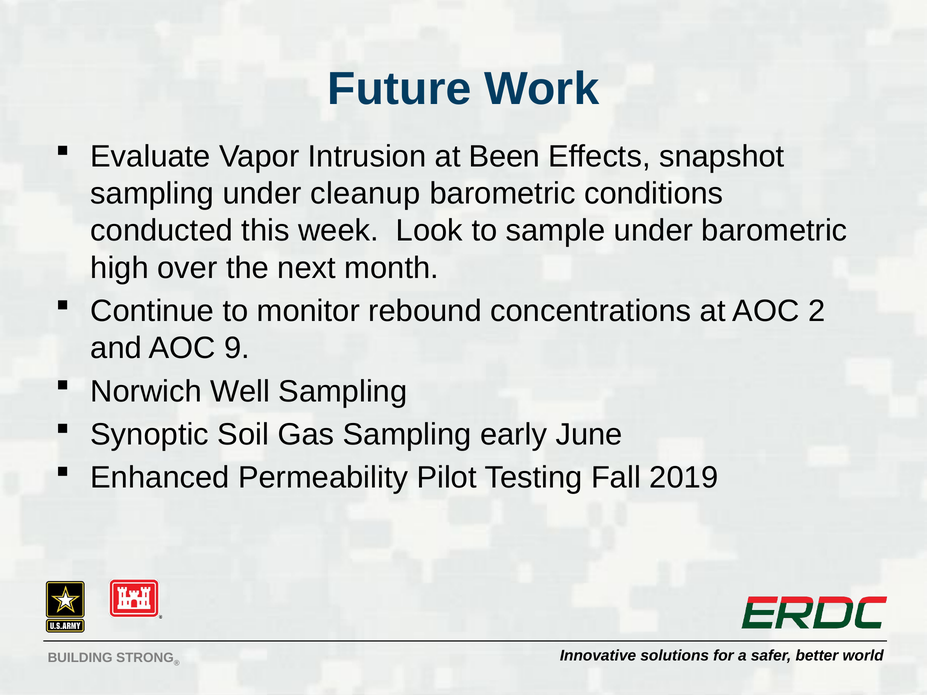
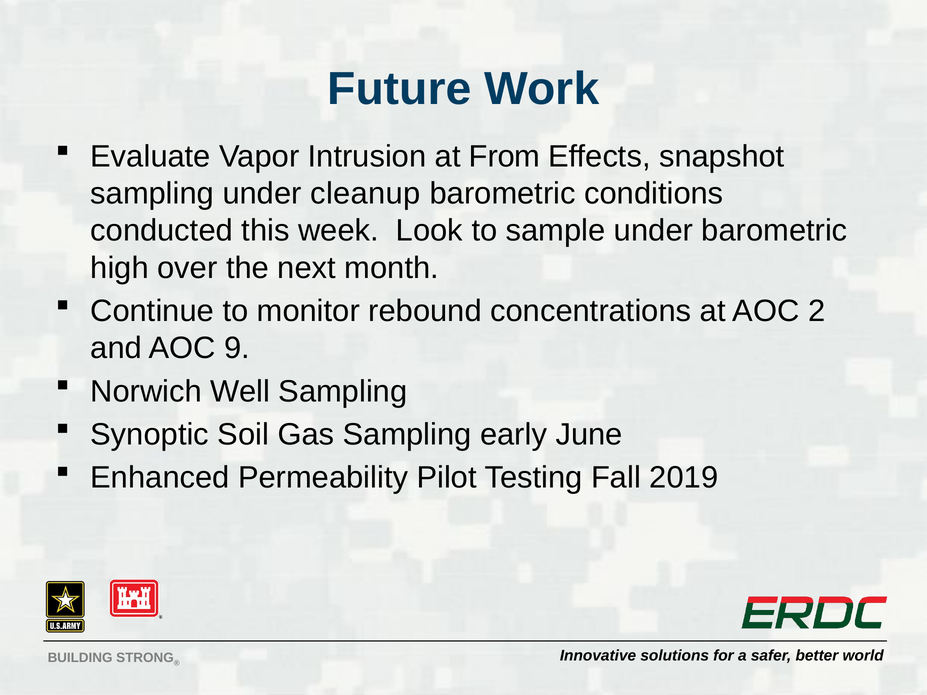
Been: Been -> From (505, 157)
